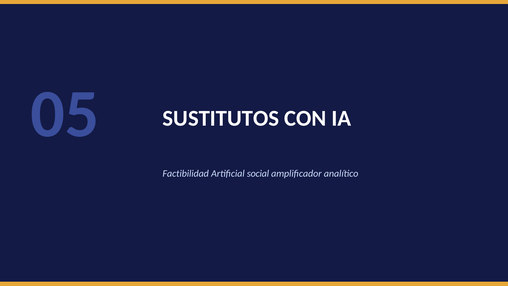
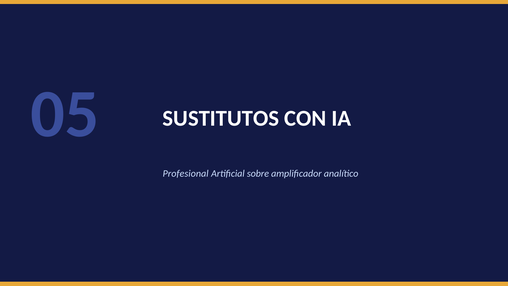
Factibilidad: Factibilidad -> Profesional (186, 173)
social: social -> sobre (258, 173)
